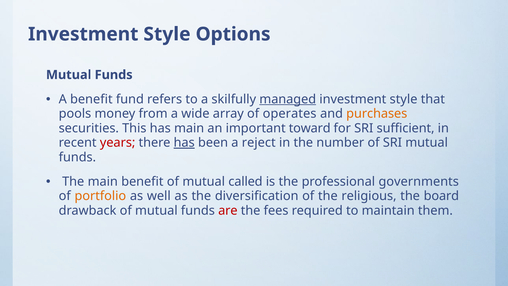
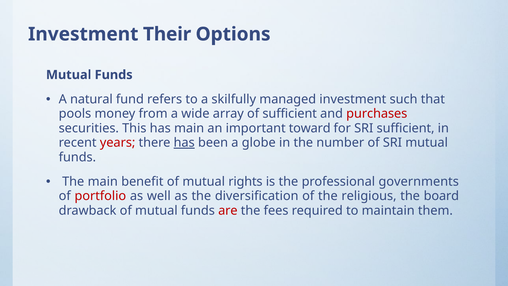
Style: Style -> Their (167, 34)
A benefit: benefit -> natural (91, 99)
managed underline: present -> none (288, 99)
style: style -> such (404, 99)
of operates: operates -> sufficient (290, 114)
purchases colour: orange -> red (377, 114)
reject: reject -> globe (259, 143)
called: called -> rights (245, 181)
portfolio colour: orange -> red (100, 196)
